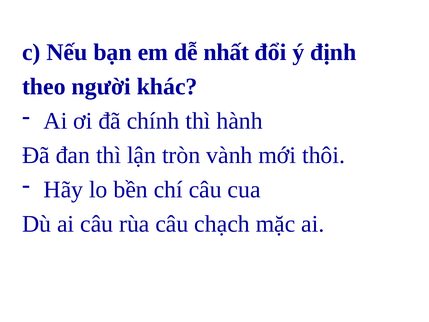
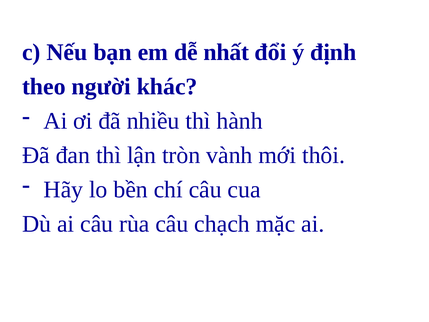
chính: chính -> nhiều (153, 121)
